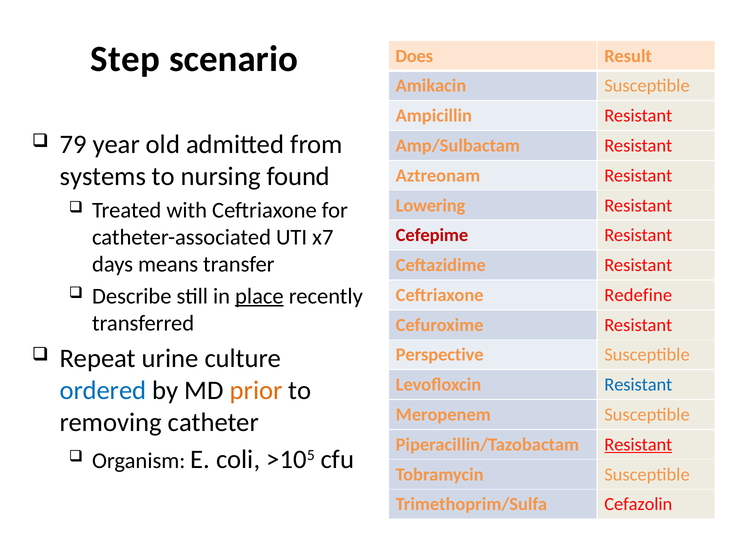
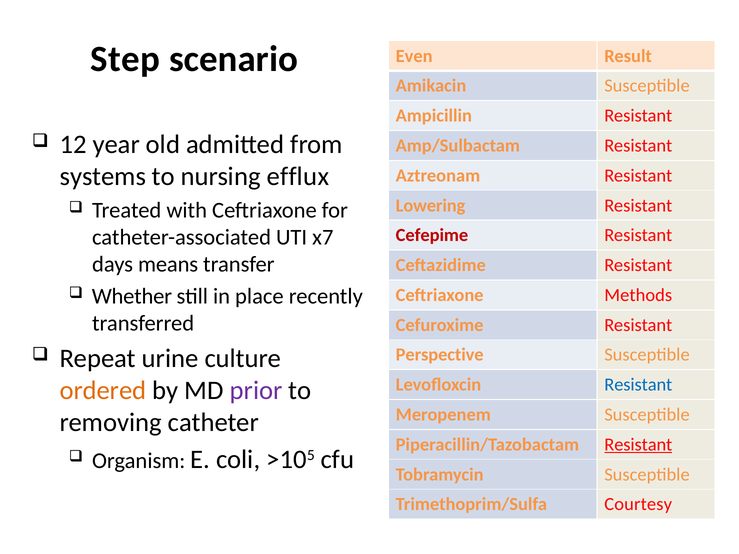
Does: Does -> Even (414, 56)
79: 79 -> 12 (73, 145)
found: found -> efflux (298, 177)
Describe: Describe -> Whether (132, 296)
place underline: present -> none (259, 296)
Redefine: Redefine -> Methods (638, 295)
ordered colour: blue -> orange (103, 391)
prior colour: orange -> purple (256, 391)
Cefazolin: Cefazolin -> Courtesy (638, 505)
